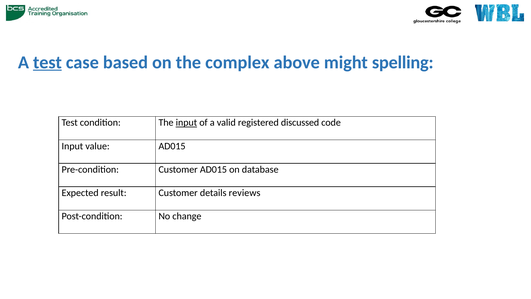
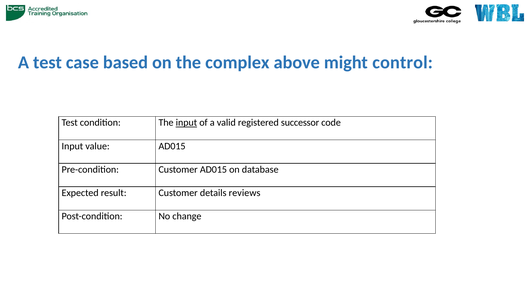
test underline: present -> none (47, 62)
spelling: spelling -> control (403, 62)
discussed: discussed -> successor (300, 123)
